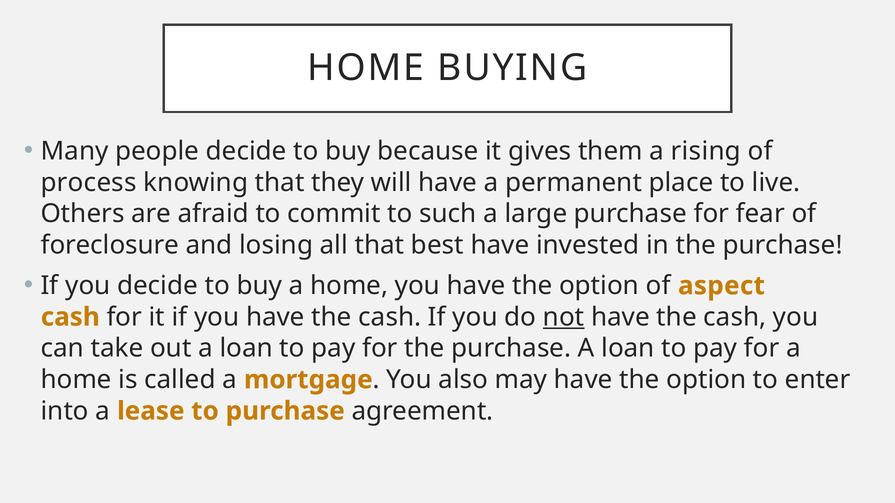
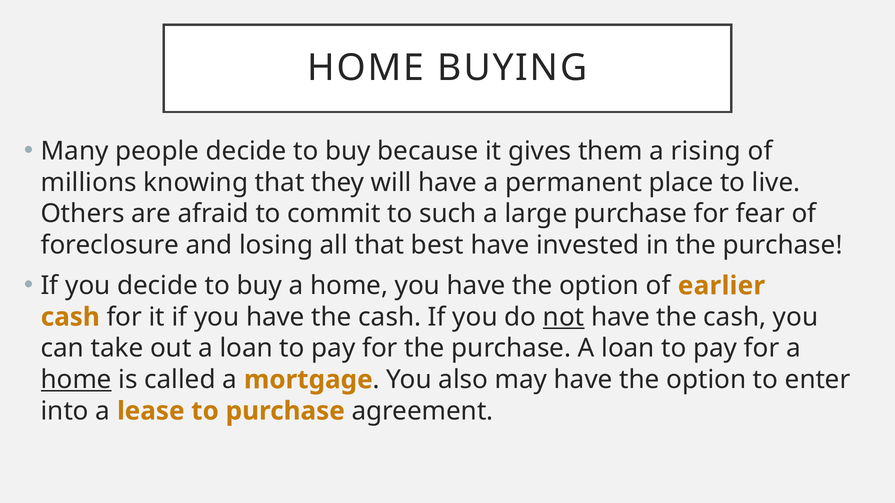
process: process -> millions (89, 183)
aspect: aspect -> earlier (721, 286)
home underline: none -> present (76, 380)
